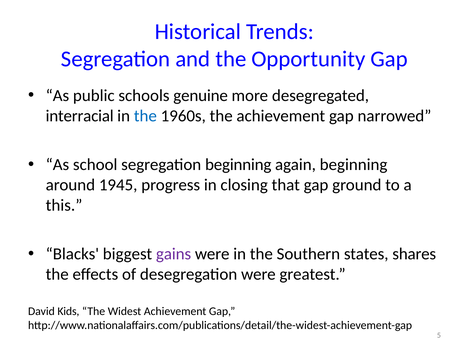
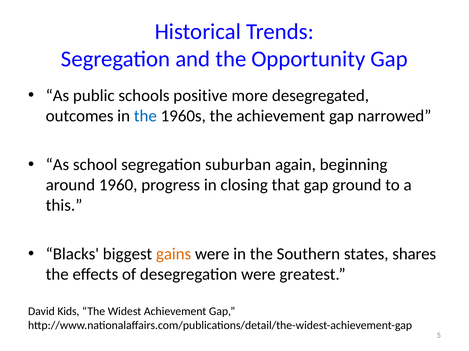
genuine: genuine -> positive (200, 96)
interracial: interracial -> outcomes (80, 116)
segregation beginning: beginning -> suburban (238, 165)
1945: 1945 -> 1960 (118, 185)
gains colour: purple -> orange (174, 255)
